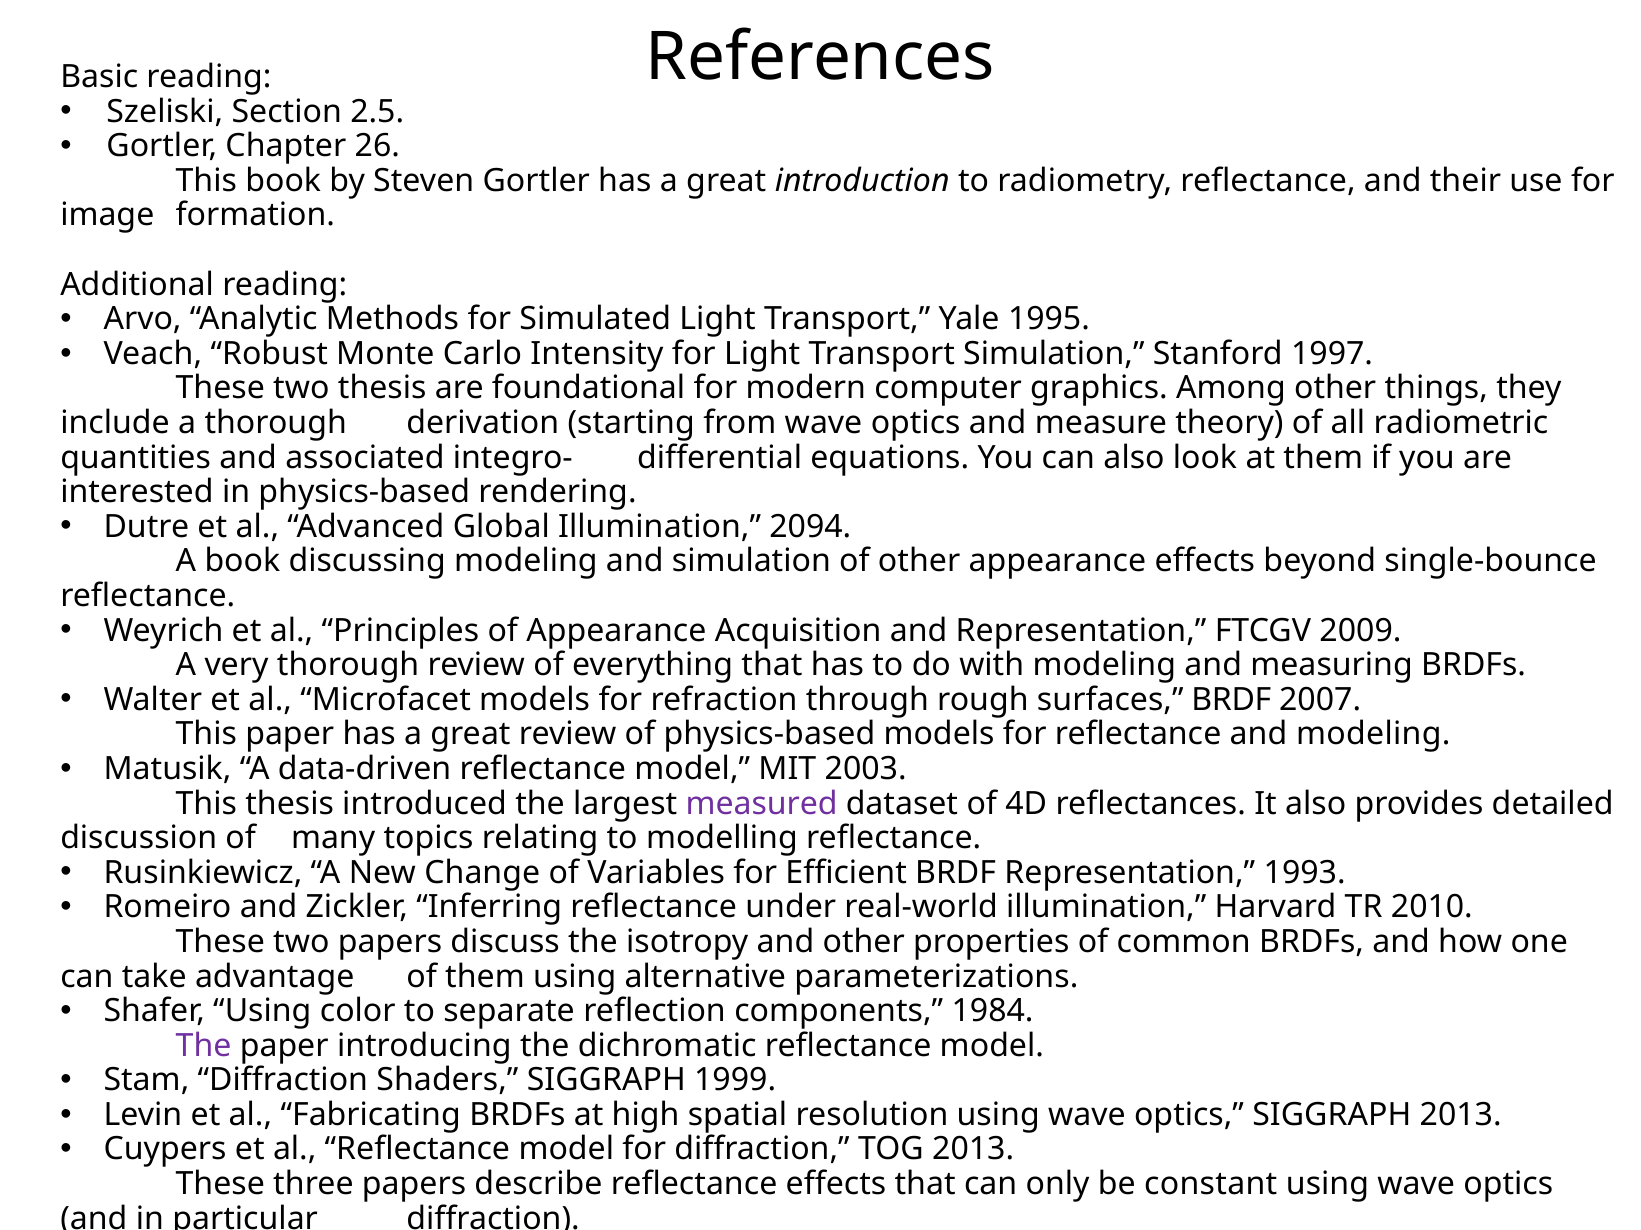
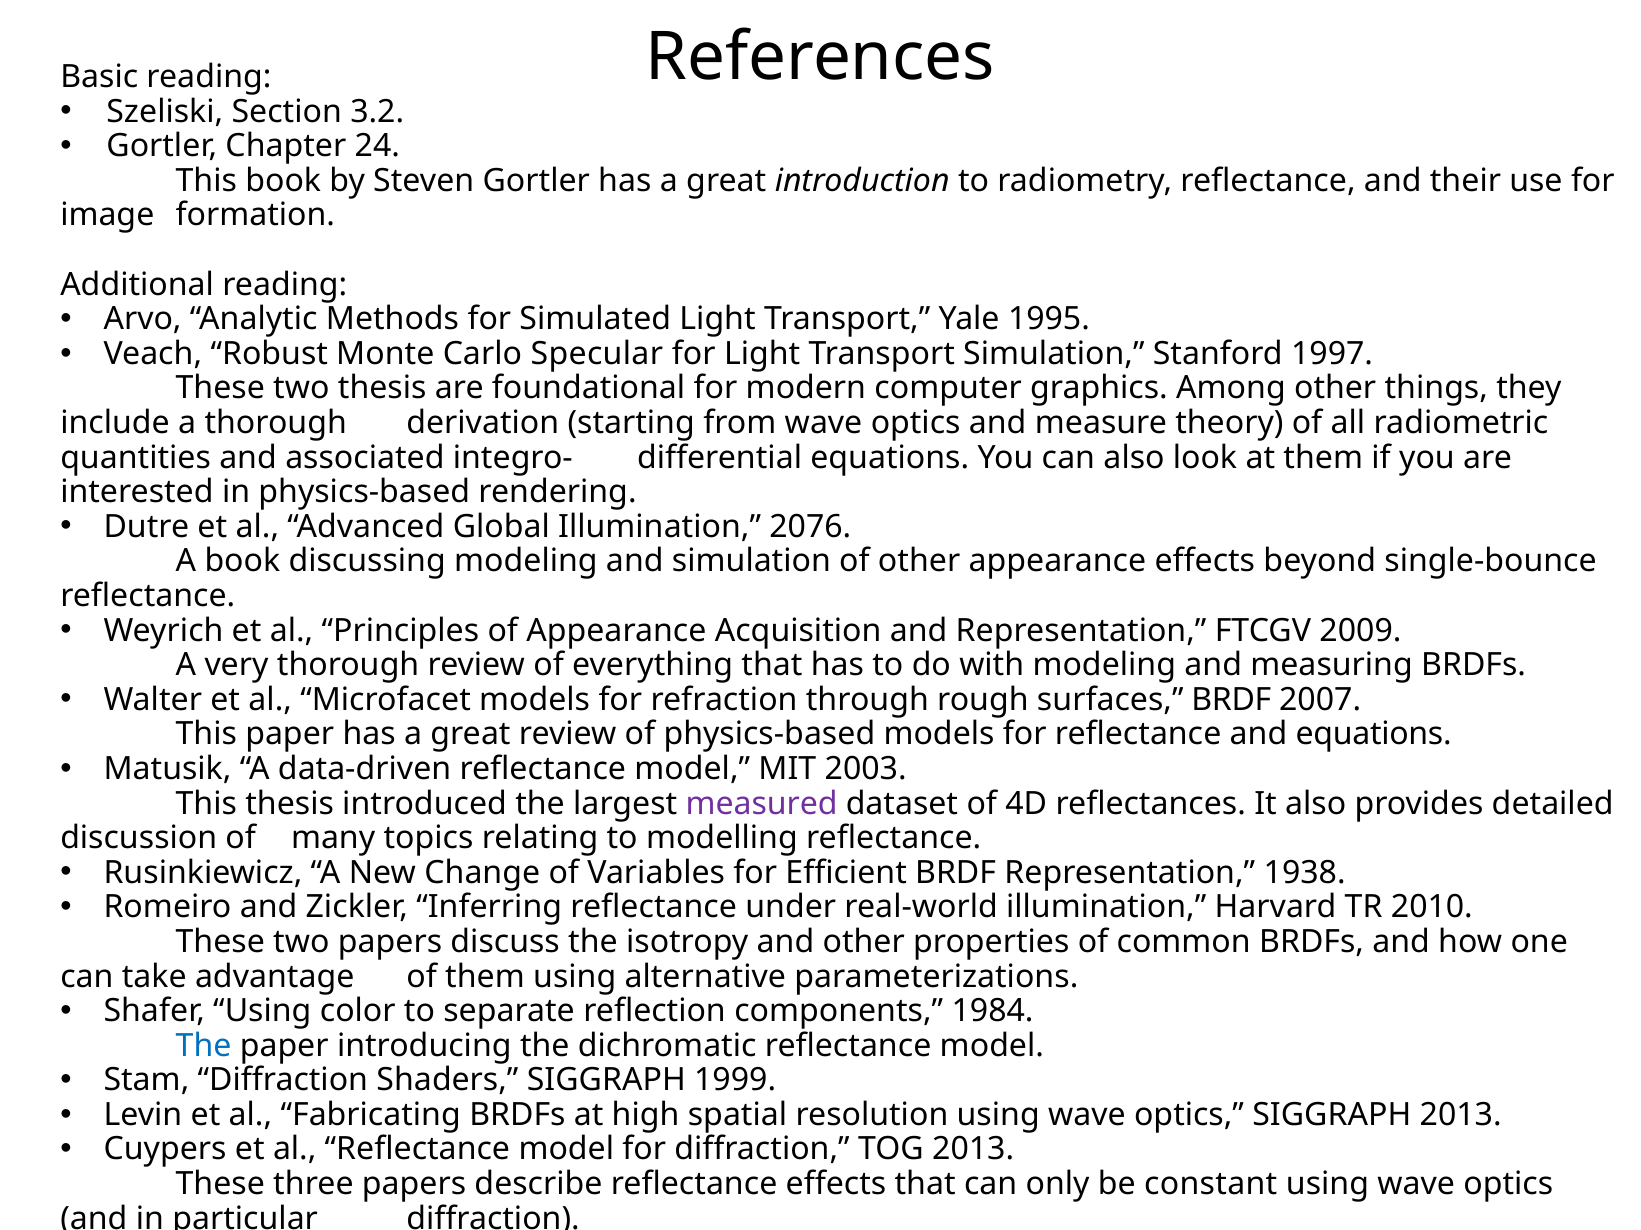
2.5: 2.5 -> 3.2 (377, 112)
26: 26 -> 24 (377, 146)
Intensity: Intensity -> Specular (597, 354)
2094: 2094 -> 2076 (810, 527)
and modeling: modeling -> equations (1374, 735)
1993: 1993 -> 1938 (1305, 873)
The colour: purple -> blue (204, 1046)
